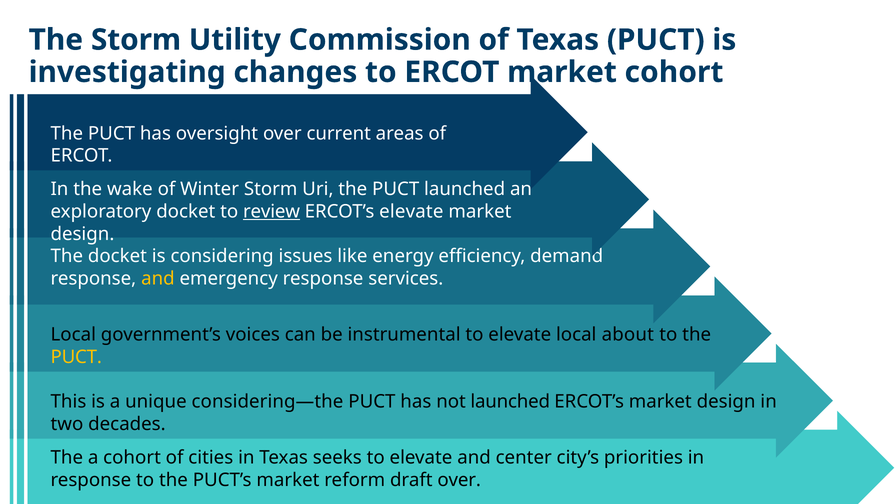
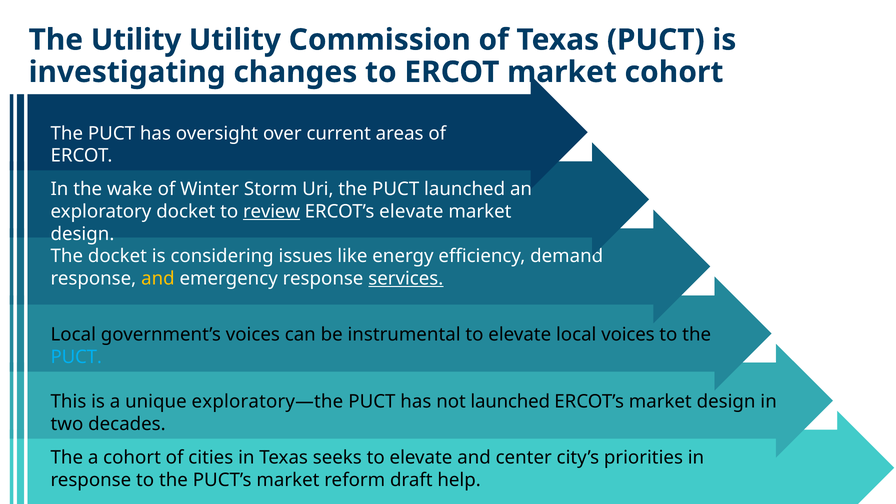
The Storm: Storm -> Utility (136, 40)
services underline: none -> present (406, 279)
local about: about -> voices (628, 335)
PUCT colour: yellow -> light blue (76, 357)
considering—the: considering—the -> exploratory—the (267, 402)
draft over: over -> help (459, 480)
